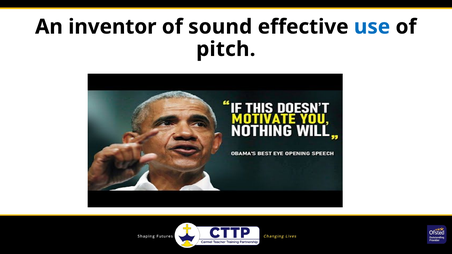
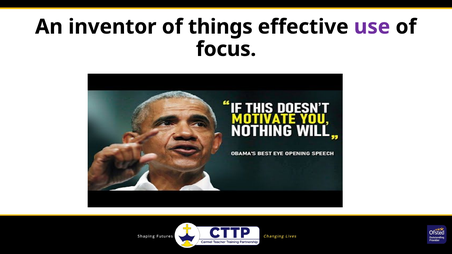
sound: sound -> things (220, 27)
use colour: blue -> purple (372, 27)
pitch: pitch -> focus (226, 49)
